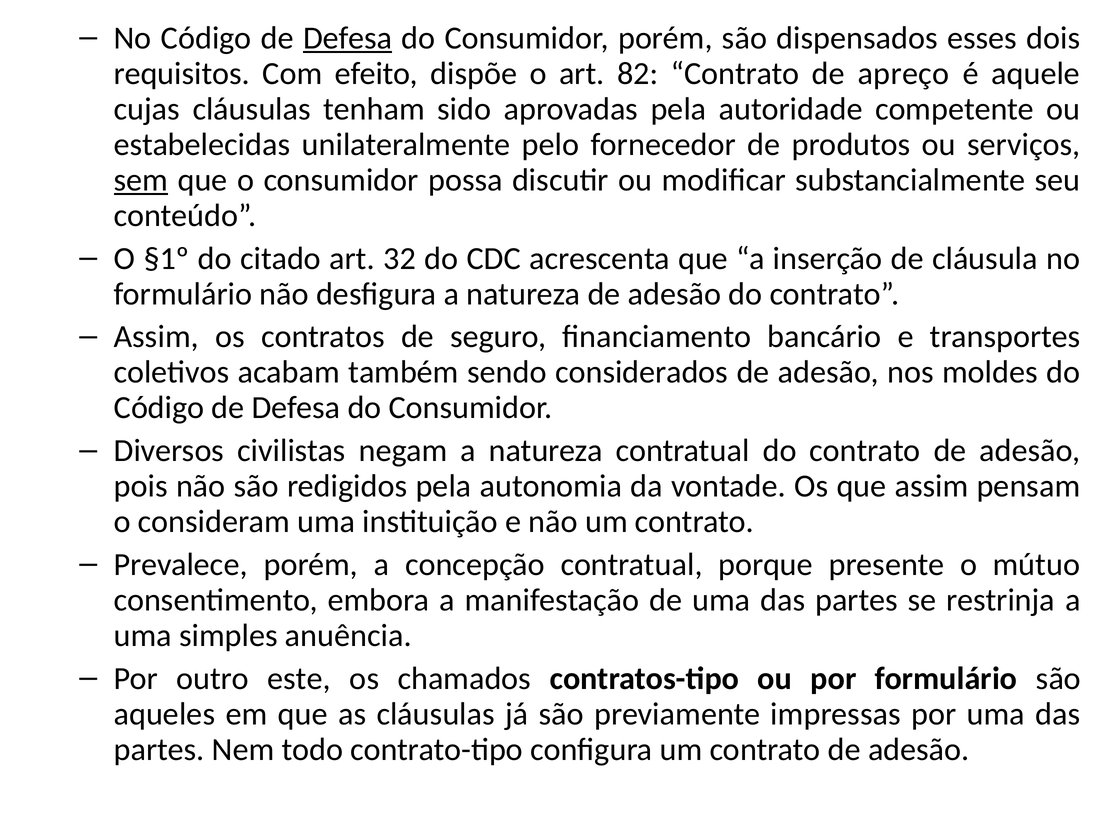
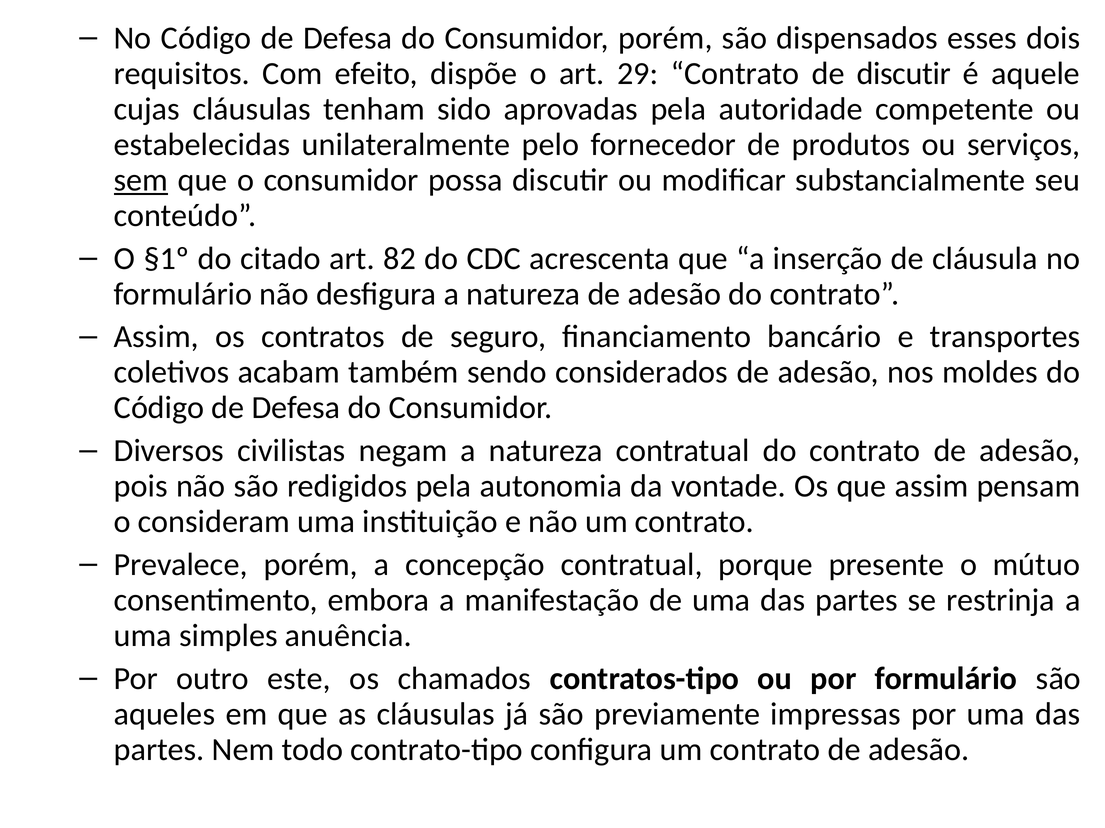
Defesa underline: present -> none (348, 38)
82: 82 -> 29 (638, 74)
de apreço: apreço -> discutir (904, 74)
32: 32 -> 82 (400, 259)
